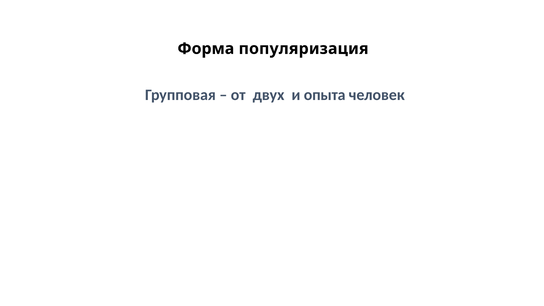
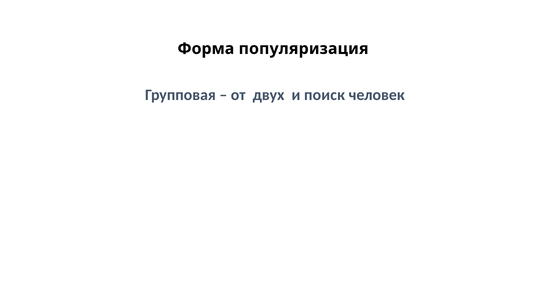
опыта: опыта -> поиск (324, 95)
